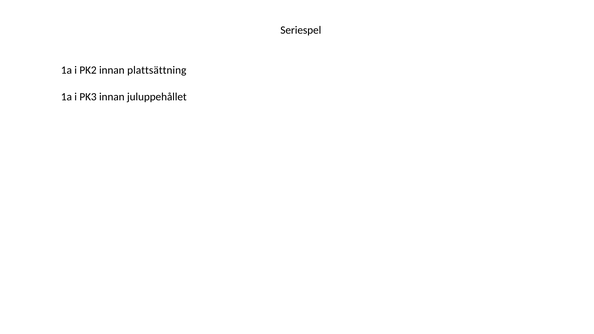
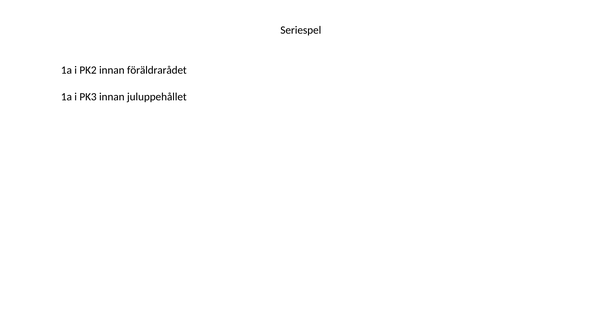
plattsättning: plattsättning -> föräldrarådet (157, 70)
